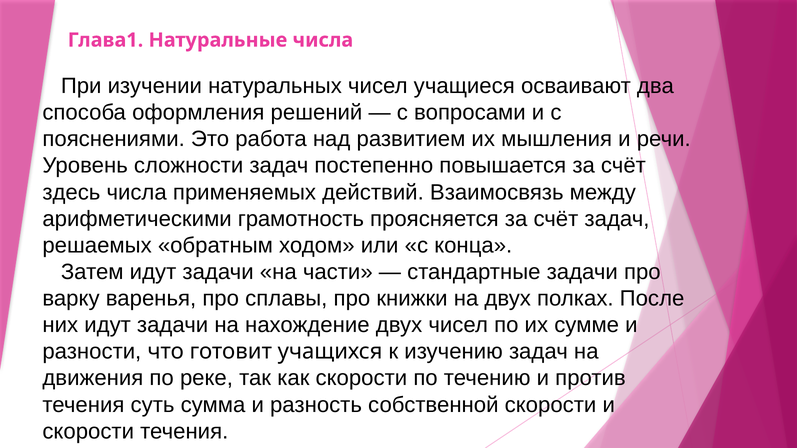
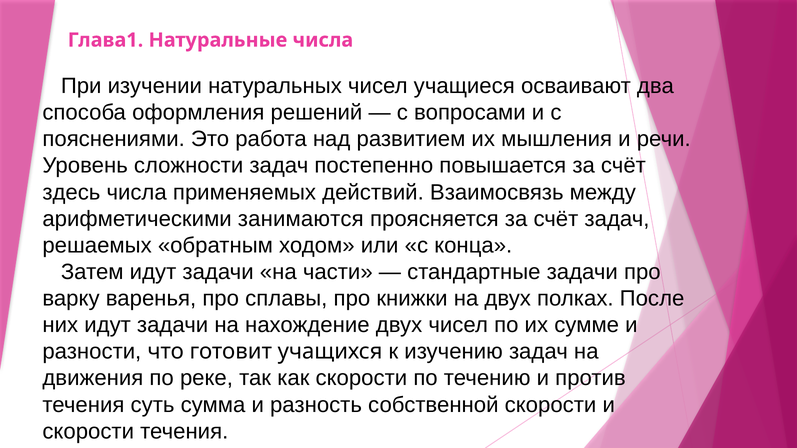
грамотность: грамотность -> занимаются (301, 219)
